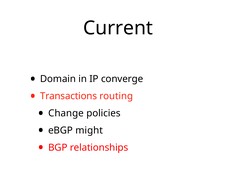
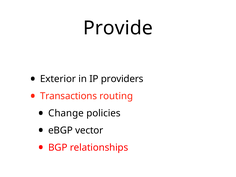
Current: Current -> Provide (118, 28)
Domain: Domain -> Exterior (58, 79)
converge: converge -> providers (122, 79)
might: might -> vector (89, 130)
